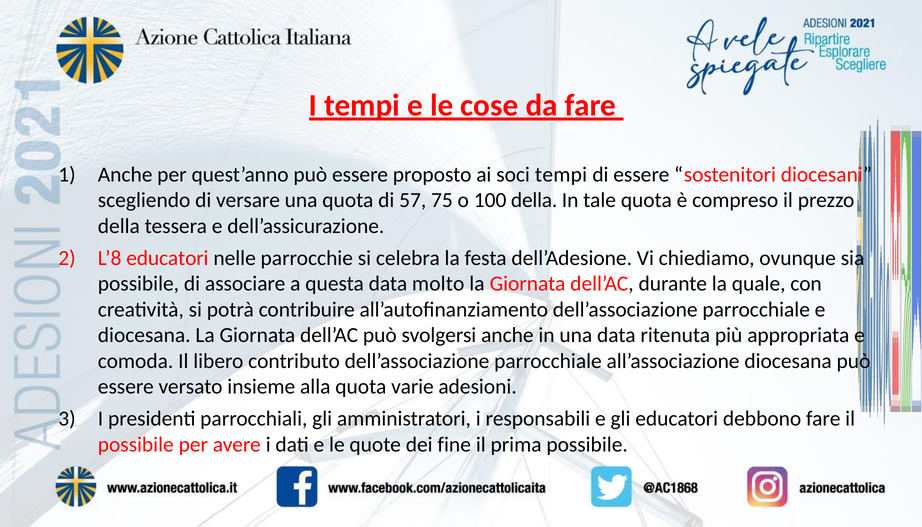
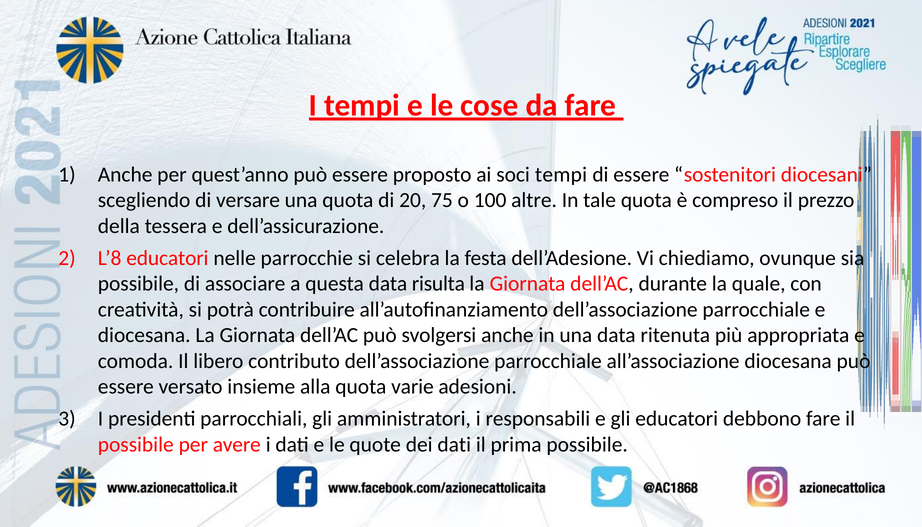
57: 57 -> 20 (413, 200)
100 della: della -> altre (534, 200)
molto: molto -> risulta (438, 284)
dei fine: fine -> dati (454, 445)
